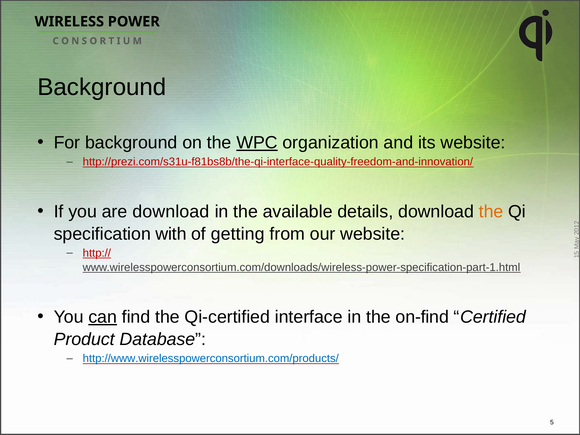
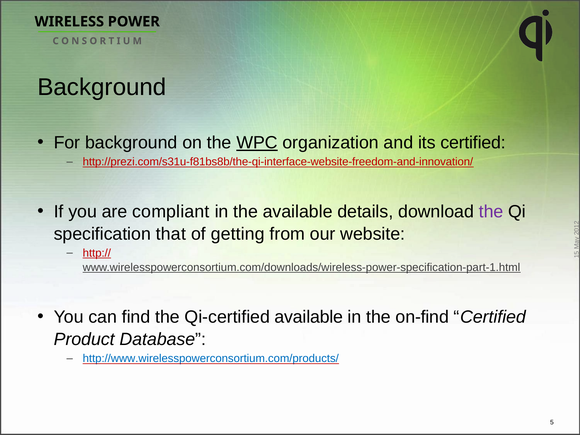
its website: website -> certified (473, 143)
http://prezi.com/s31u-f81bs8b/the-qi-interface-quality-freedom-and-innovation/: http://prezi.com/s31u-f81bs8b/the-qi-interface-quality-freedom-and-innovation/ -> http://prezi.com/s31u-f81bs8b/the-qi-interface-website-freedom-and-innovation/ (278, 162)
are download: download -> compliant (171, 212)
the colour: orange -> purple (491, 212)
with: with -> that (171, 234)
can underline: present -> none (103, 317)
Qi-certified interface: interface -> available (309, 317)
